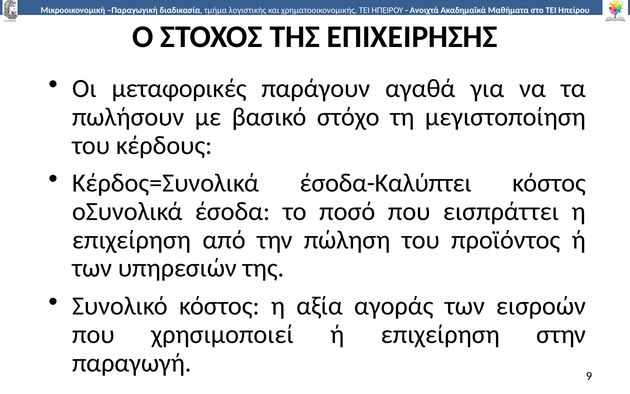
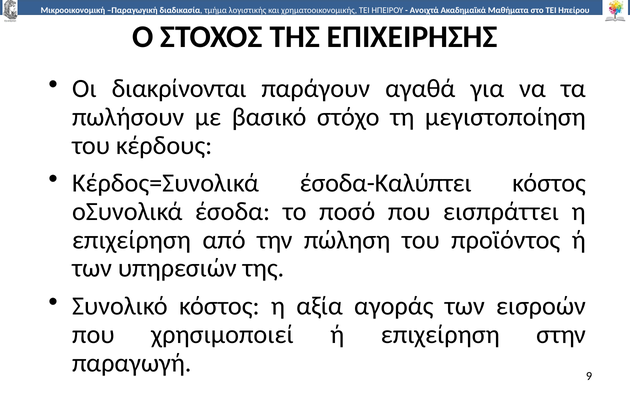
µεταφορικές: µεταφορικές -> διακρίνονται (179, 89)
